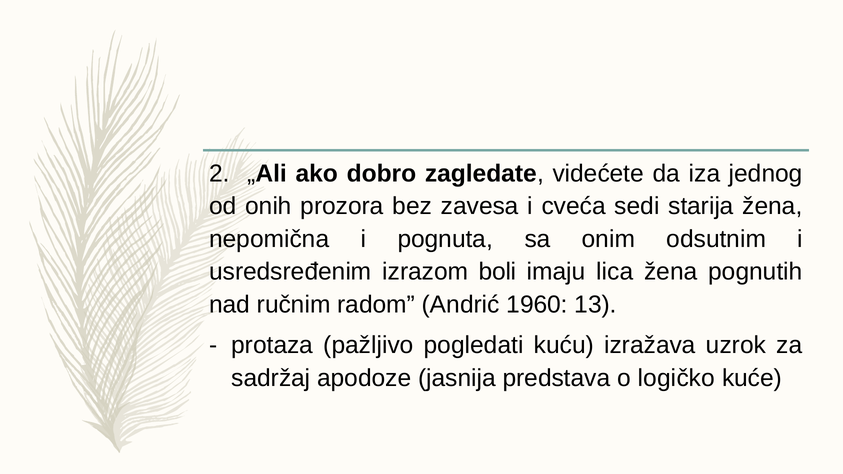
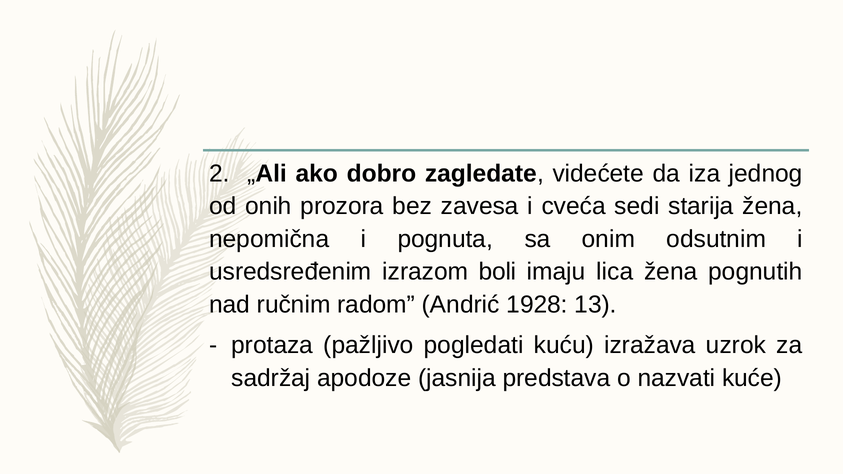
1960: 1960 -> 1928 (537, 305)
logičko: logičko -> nazvati (676, 378)
